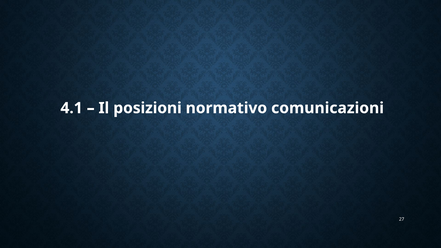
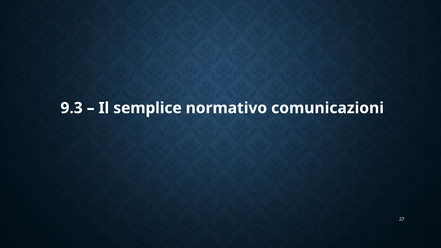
4.1: 4.1 -> 9.3 (72, 108)
posizioni: posizioni -> semplice (148, 108)
